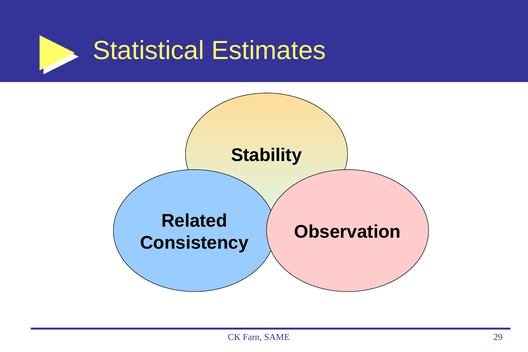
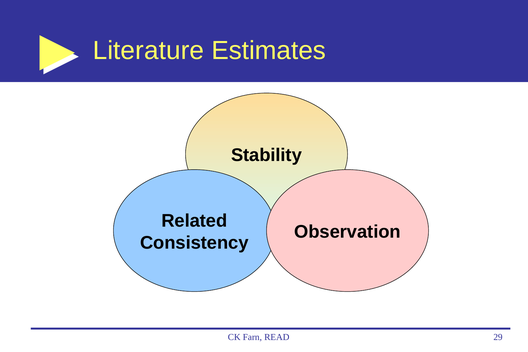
Statistical: Statistical -> Literature (148, 51)
SAME: SAME -> READ (277, 337)
